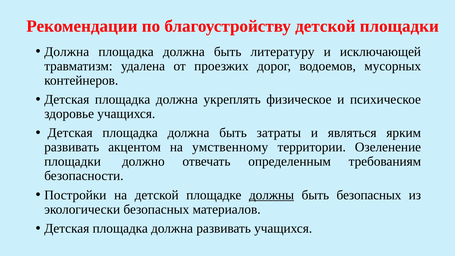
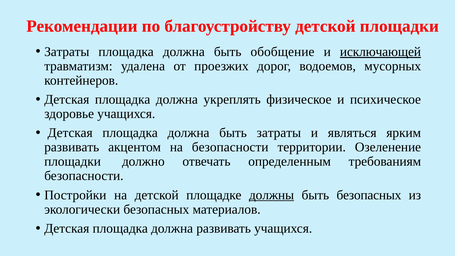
Должна: Должна -> Затраты (67, 52)
литературу: литературу -> oбoбщeниe (282, 52)
исключающей underline: none -> present (380, 52)
на умственному: умственному -> безопасности (230, 147)
